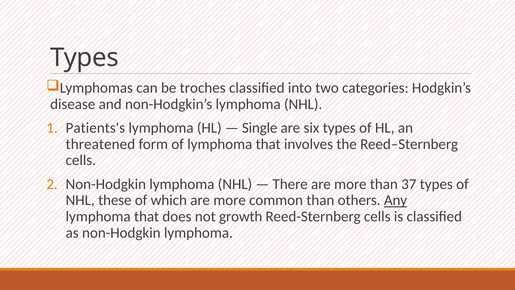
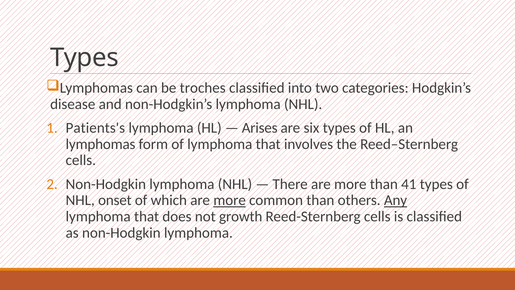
Single: Single -> Arises (260, 128)
threatened: threatened -> lymphomas (101, 144)
37: 37 -> 41 (409, 184)
these: these -> onset (115, 200)
more underline: none -> present (230, 200)
